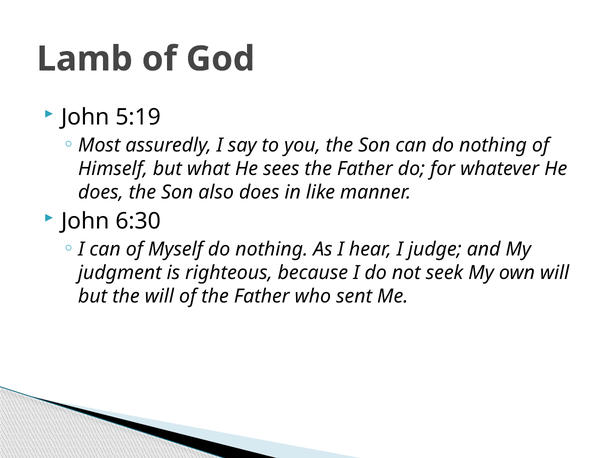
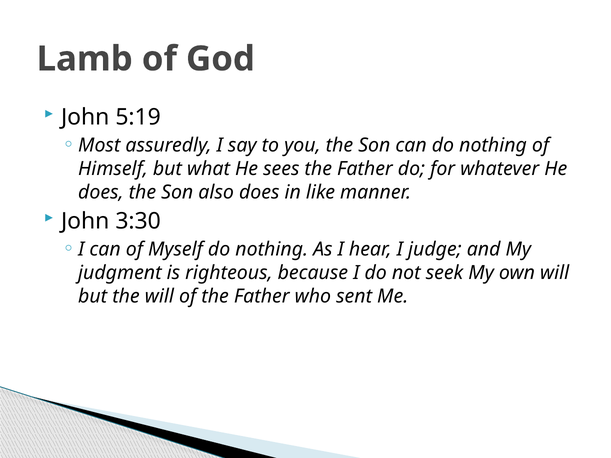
6:30: 6:30 -> 3:30 (138, 221)
